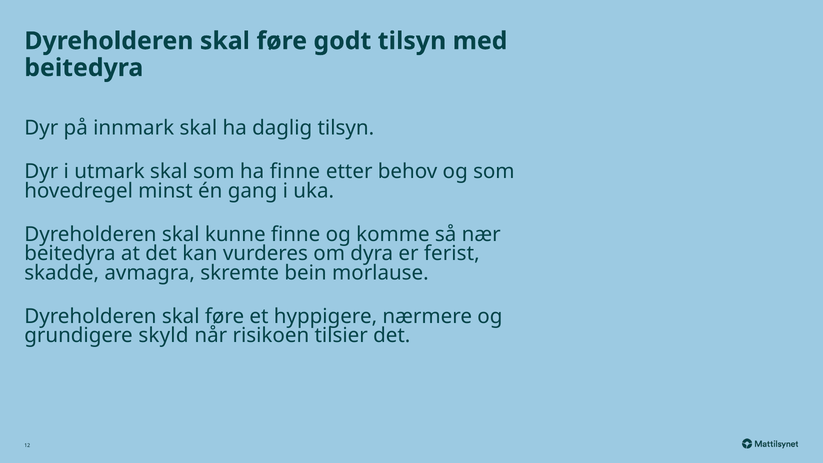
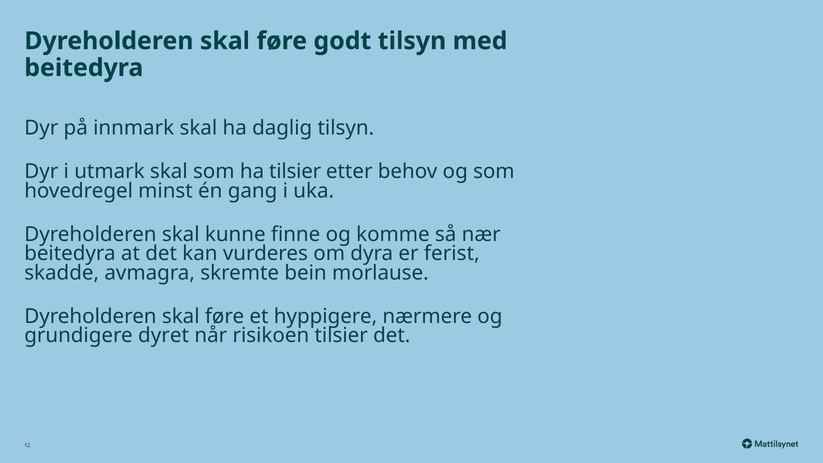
ha finne: finne -> tilsier (295, 172)
skyld: skyld -> dyret (164, 335)
